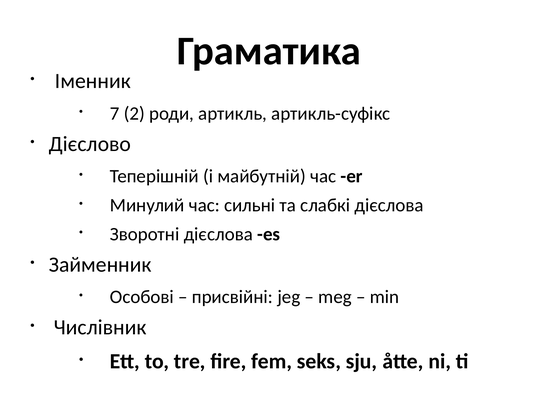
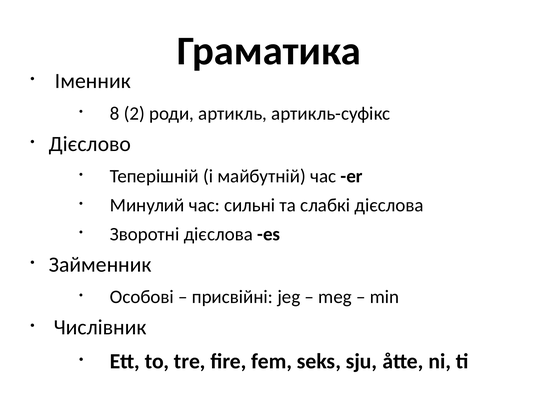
7: 7 -> 8 (115, 113)
